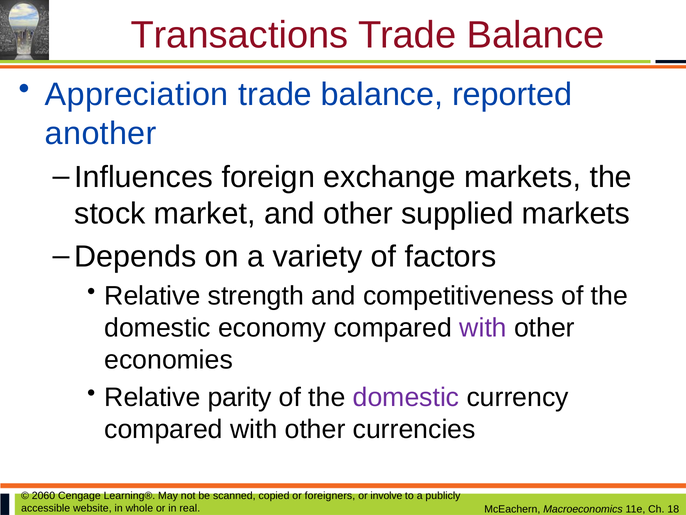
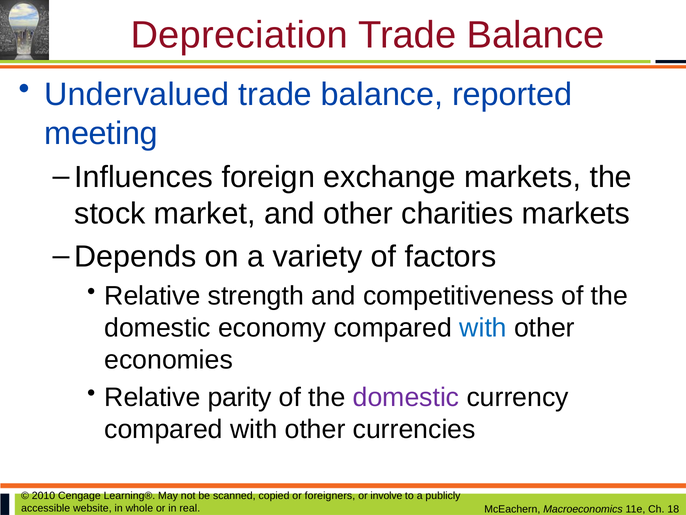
Transactions: Transactions -> Depreciation (239, 35)
Appreciation: Appreciation -> Undervalued (137, 94)
another: another -> meeting (101, 133)
supplied: supplied -> charities (457, 214)
with colour: purple -> blue (483, 328)
2060: 2060 -> 2010 (43, 495)
